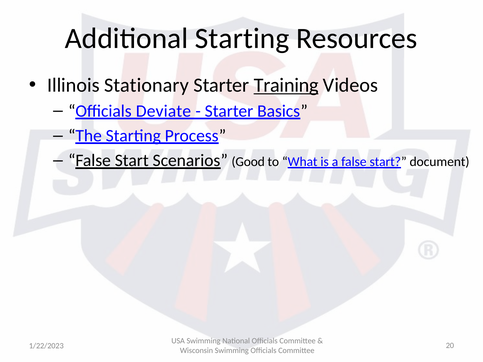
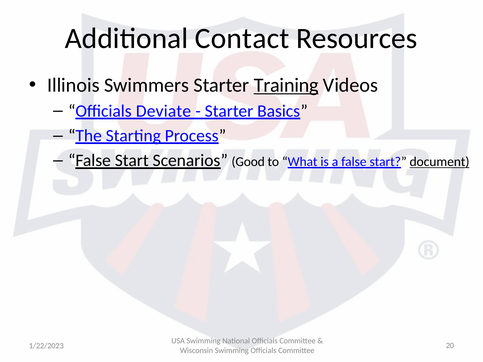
Additional Starting: Starting -> Contact (242, 38)
Stationary: Stationary -> Swimmers (147, 85)
document underline: none -> present (440, 162)
